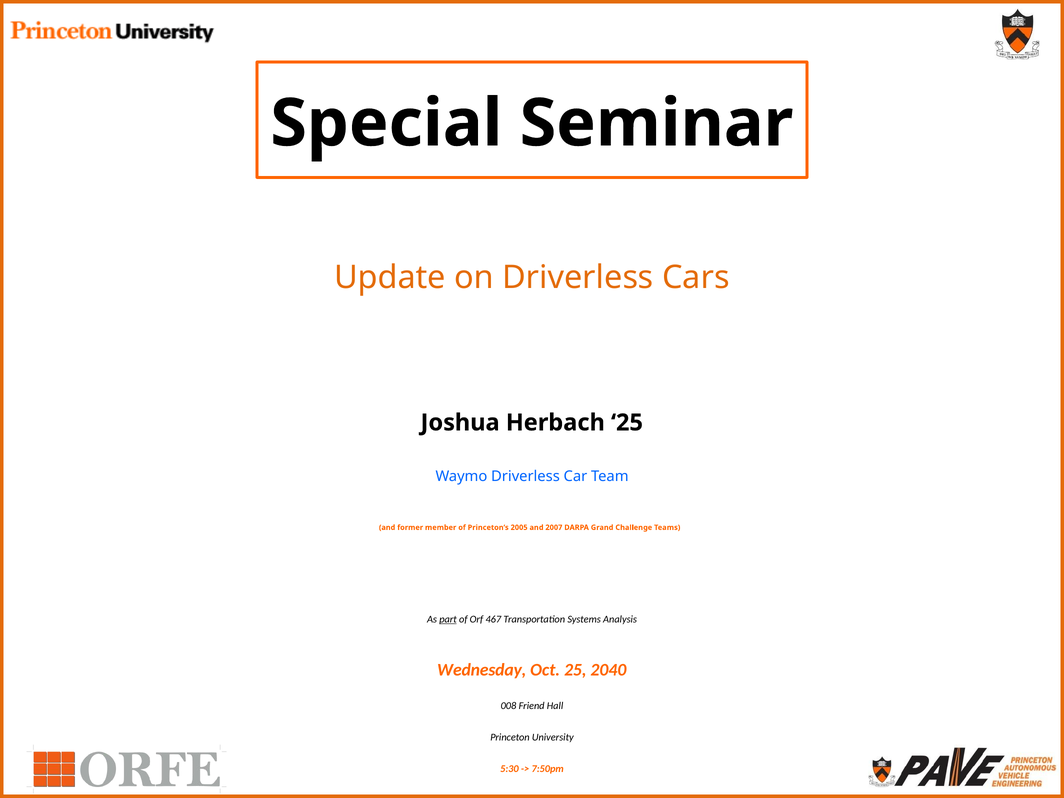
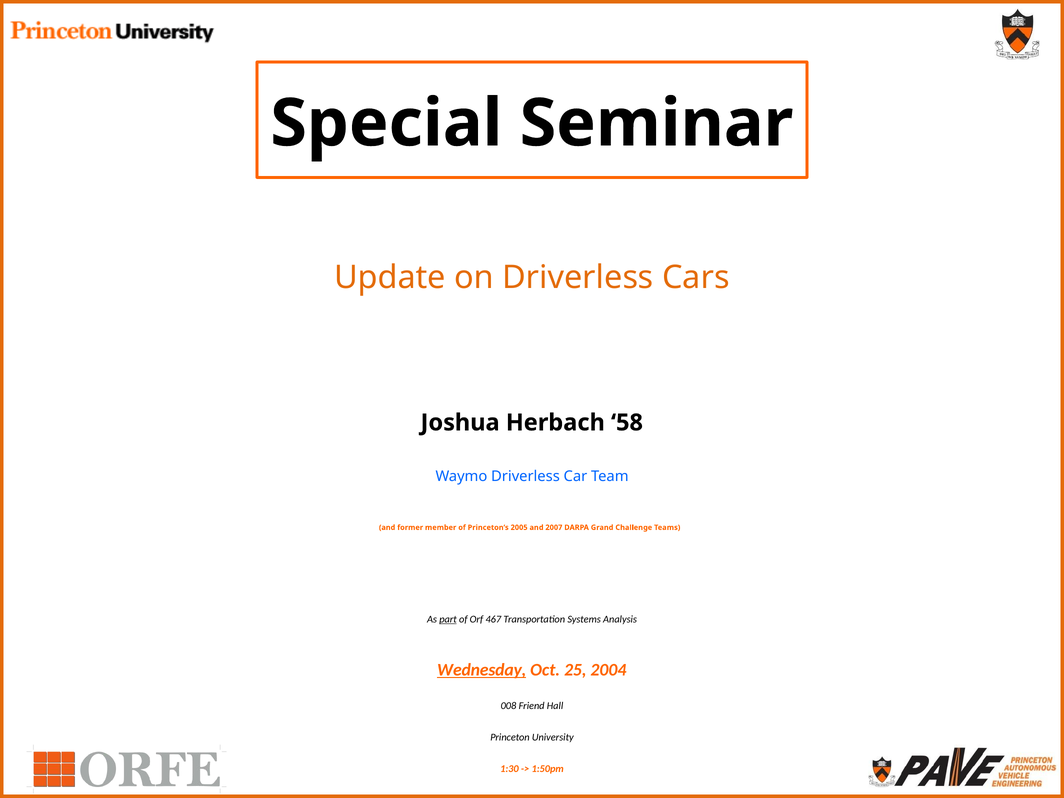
Herbach 25: 25 -> 58 (627, 423)
Wednesday underline: none -> present (482, 670)
2040: 2040 -> 2004 (608, 670)
5:30: 5:30 -> 1:30 (509, 769)
7:50pm: 7:50pm -> 1:50pm (548, 769)
